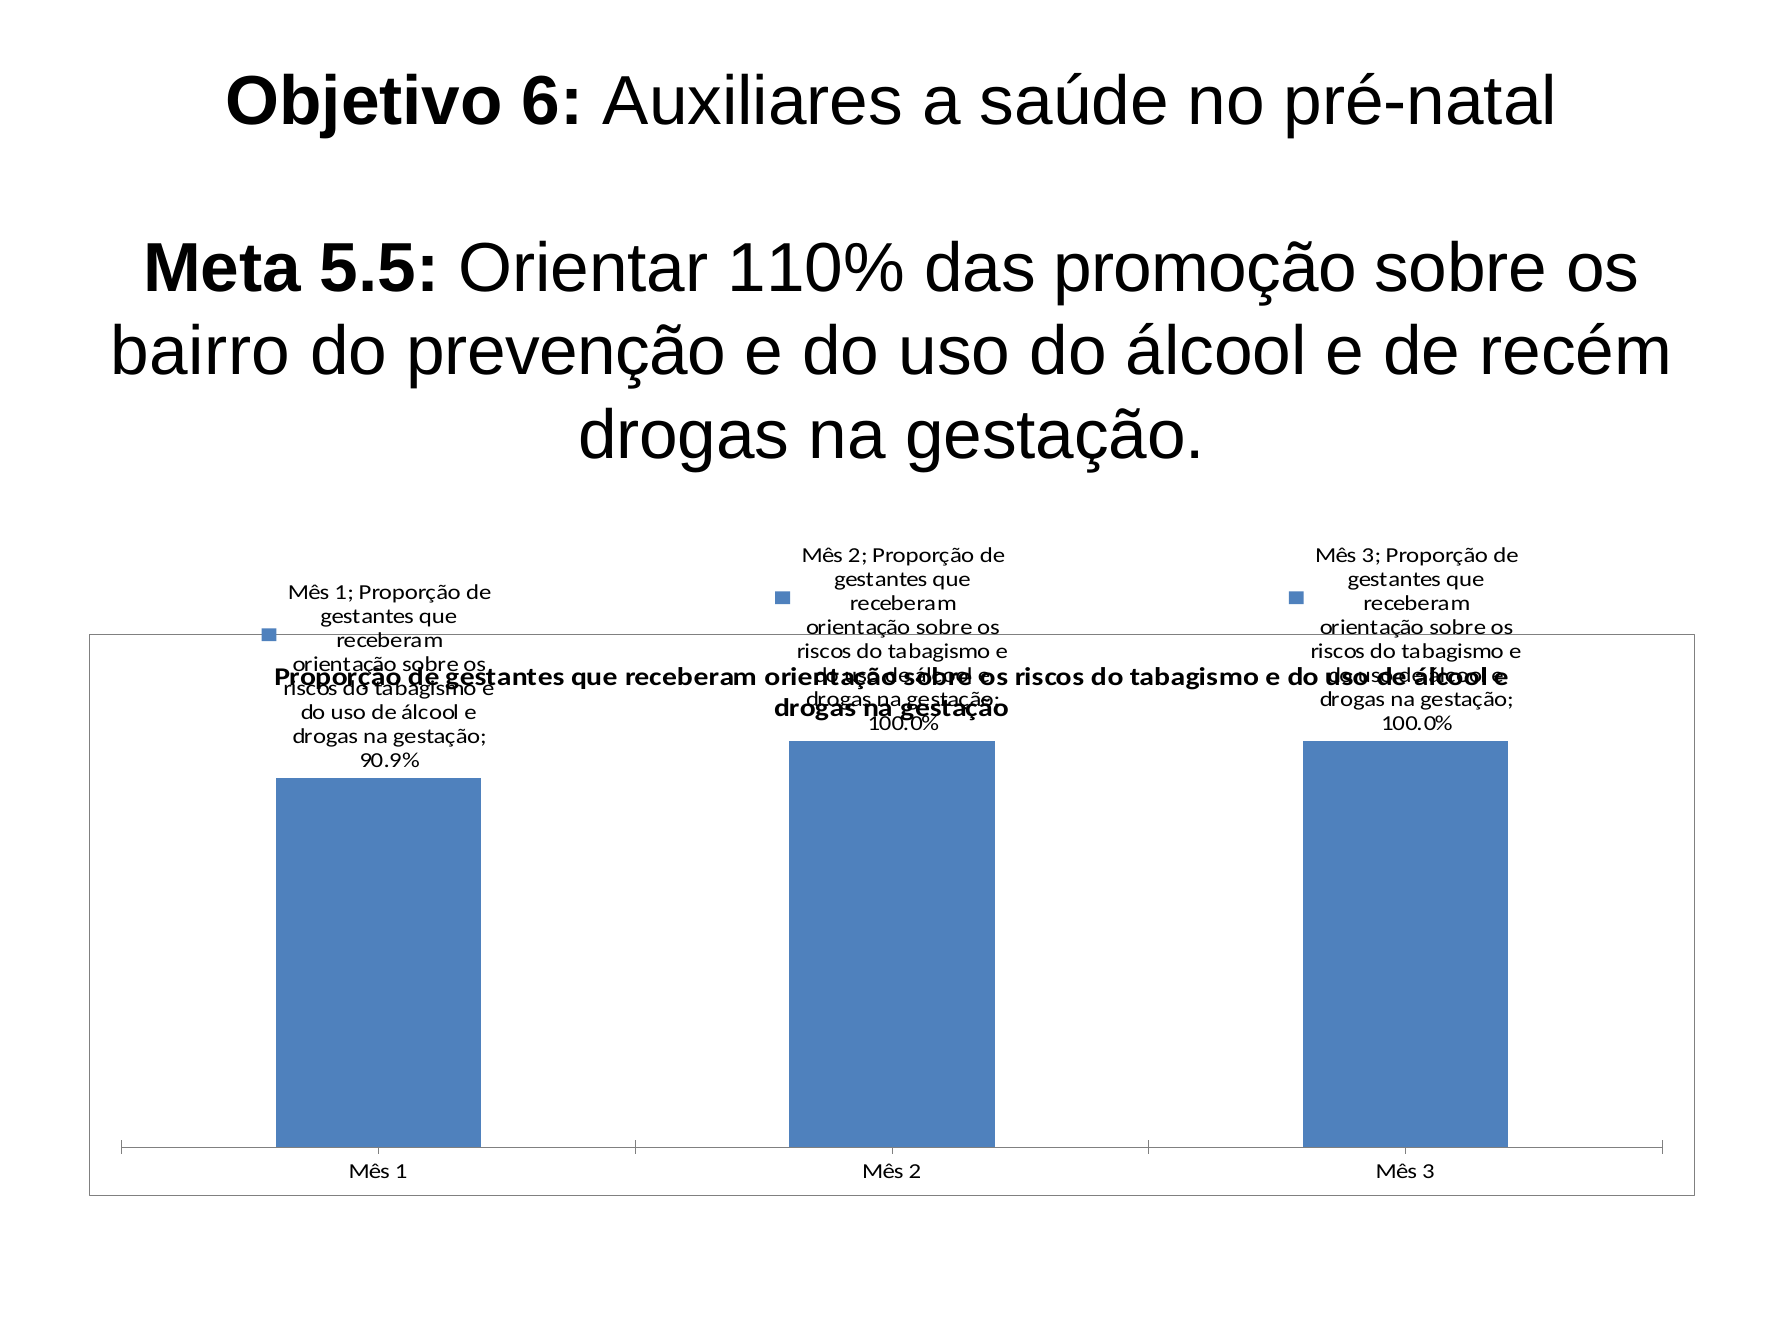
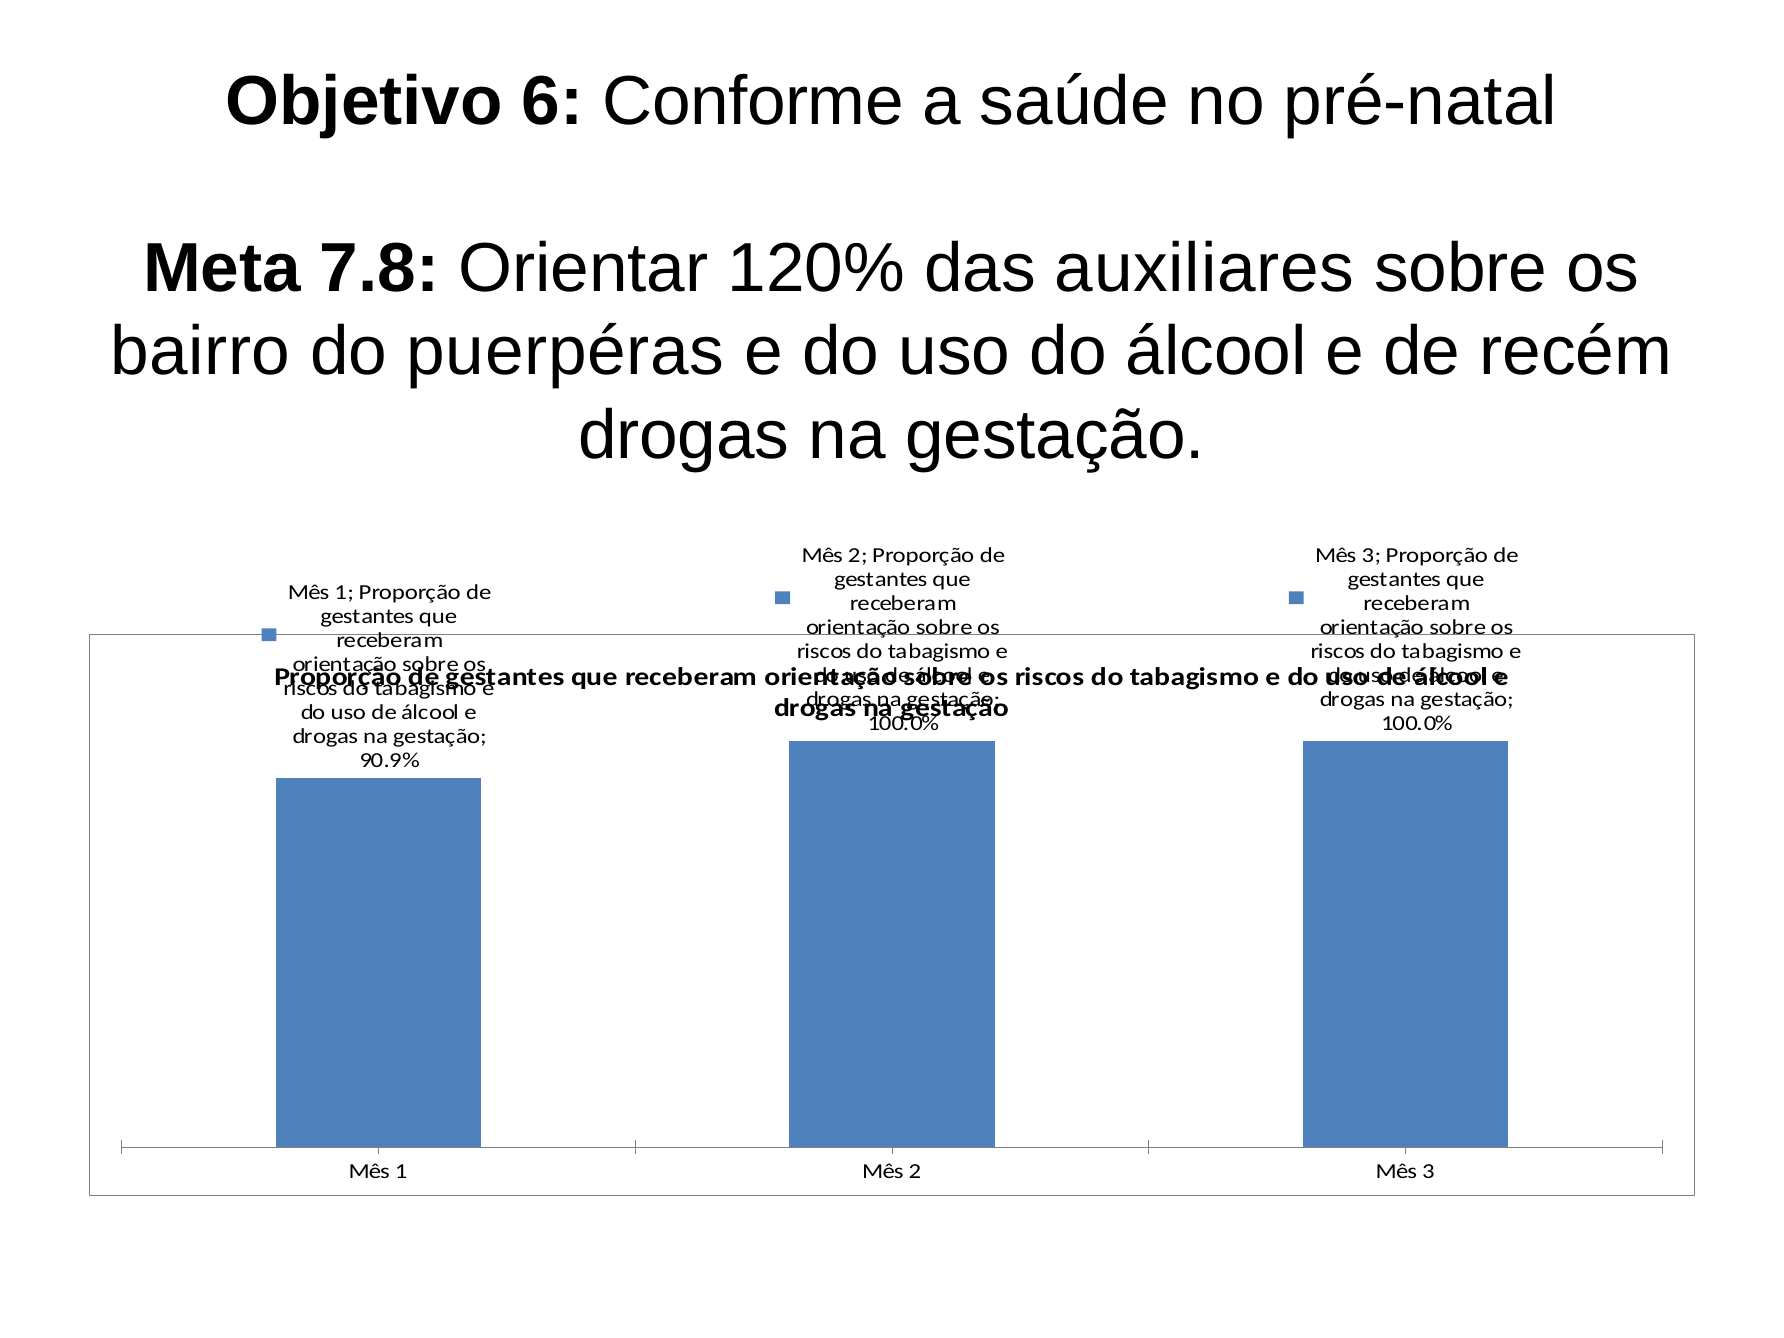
Auxiliares: Auxiliares -> Conforme (753, 102)
5.5: 5.5 -> 7.8 (380, 269)
110%: 110% -> 120% (816, 269)
promoção: promoção -> auxiliares (1205, 269)
prevenção: prevenção -> puerpéras (566, 352)
